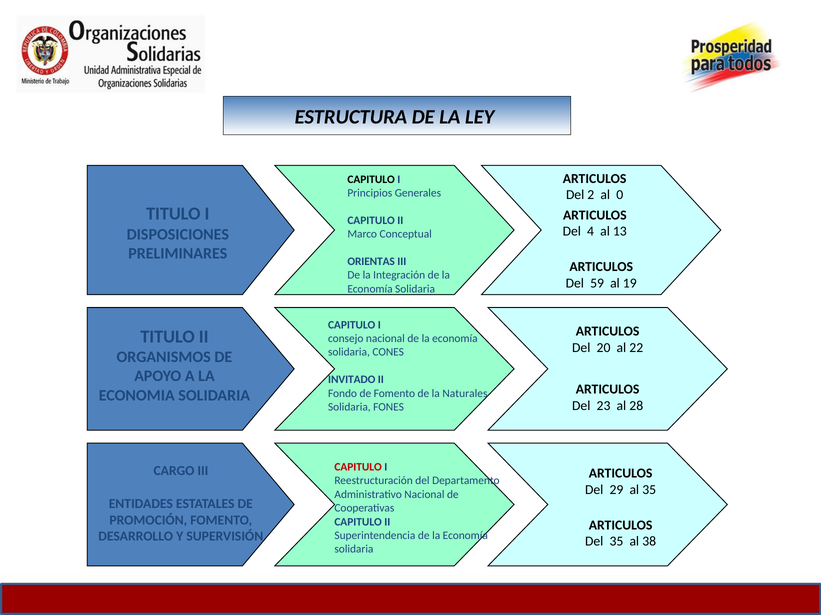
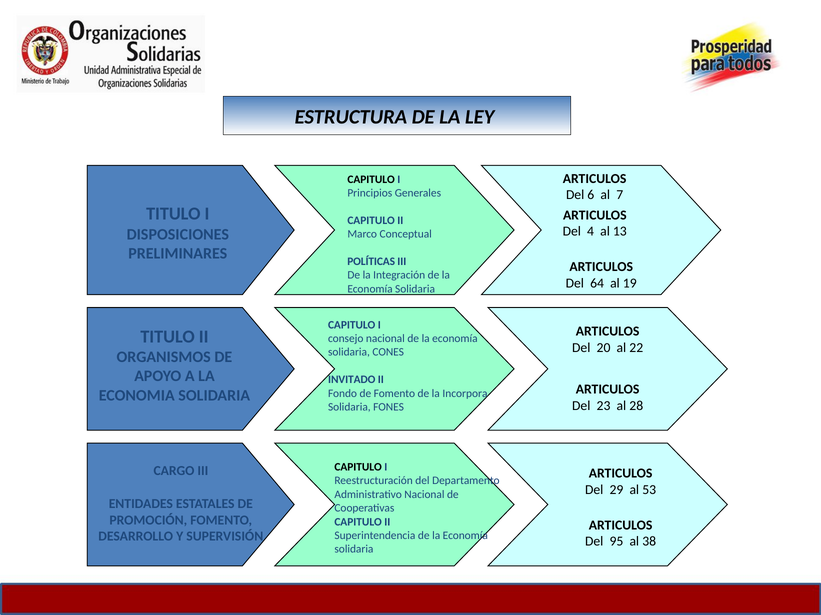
2: 2 -> 6 (591, 195)
0: 0 -> 7 (620, 195)
ORIENTAS: ORIENTAS -> POLÍTICAS (371, 262)
59: 59 -> 64 (597, 283)
Naturales: Naturales -> Incorpora (465, 394)
CAPITULO colour: red -> black (358, 468)
al 35: 35 -> 53 (649, 490)
Del 35: 35 -> 95 (616, 542)
